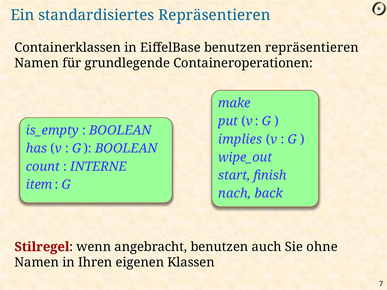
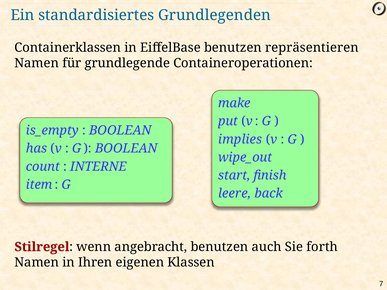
standardisiertes Repräsentieren: Repräsentieren -> Grundlegenden (214, 15)
nach: nach -> leere (235, 194)
ohne: ohne -> forth (322, 247)
